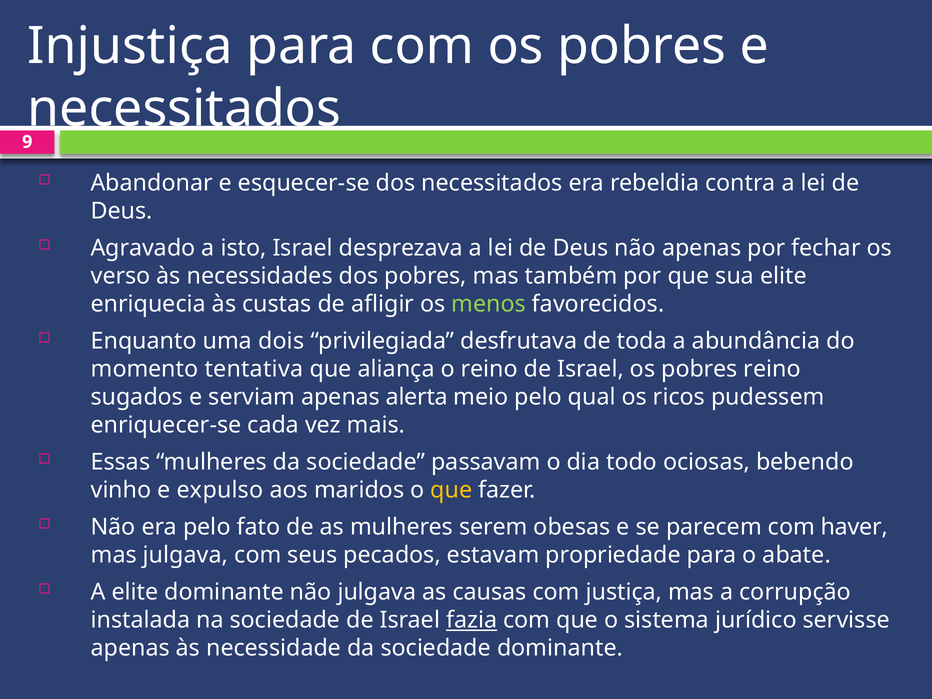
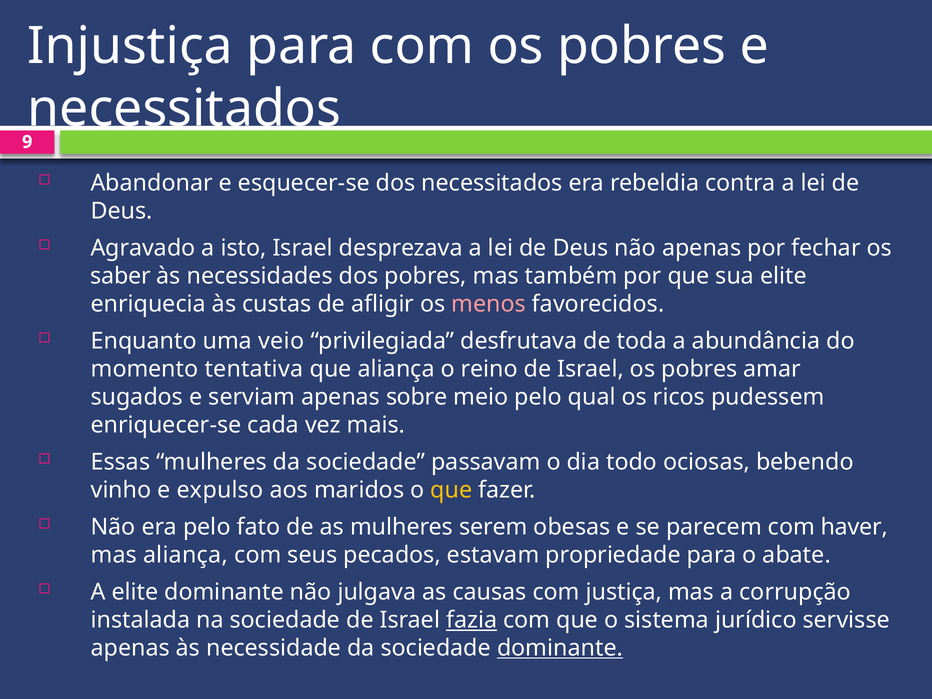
verso: verso -> saber (121, 276)
menos colour: light green -> pink (489, 304)
dois: dois -> veio (281, 341)
pobres reino: reino -> amar (772, 369)
alerta: alerta -> sobre (417, 397)
mas julgava: julgava -> aliança (185, 555)
dominante underline: none -> present (560, 648)
